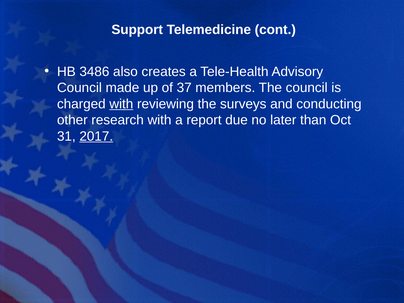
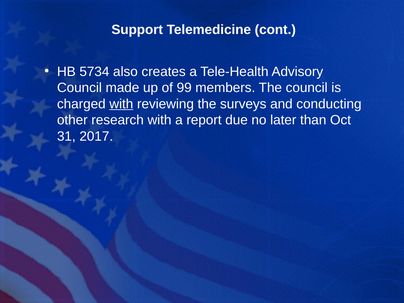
3486: 3486 -> 5734 (94, 72)
37: 37 -> 99 (184, 88)
2017 underline: present -> none (96, 136)
